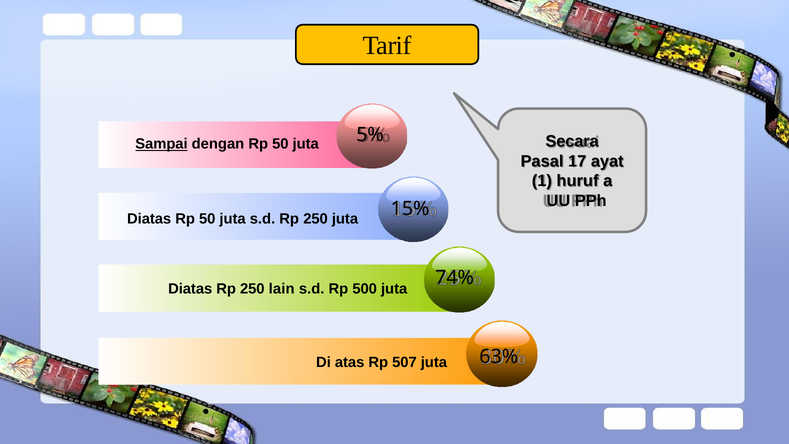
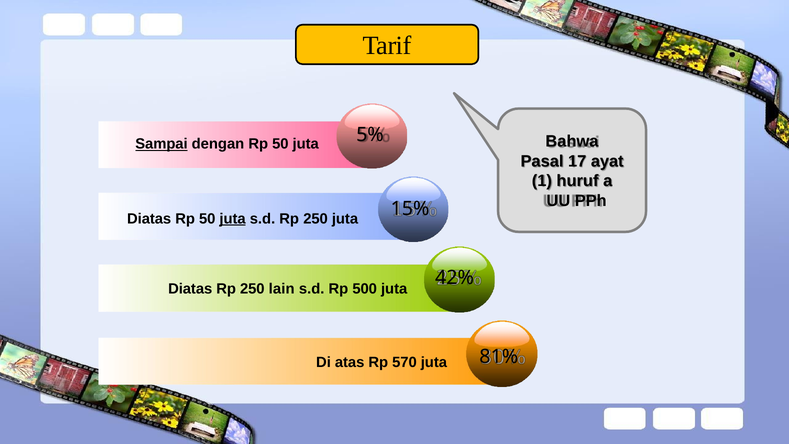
Secara: Secara -> Bahwa (572, 141)
juta underline: none -> present (233, 219)
74%: 74% -> 42% (454, 277)
63%: 63% -> 81% (499, 356)
507: 507 -> 570 (404, 362)
